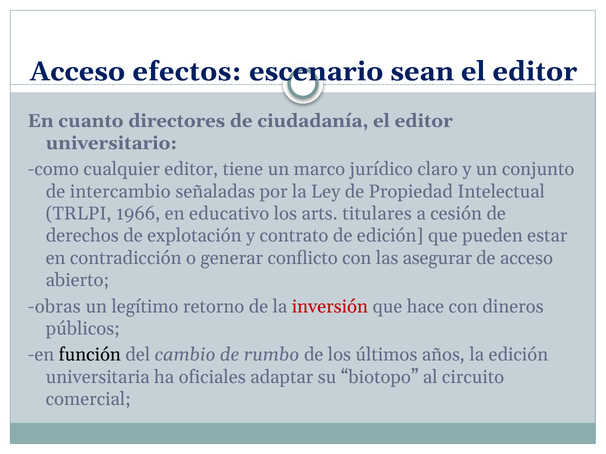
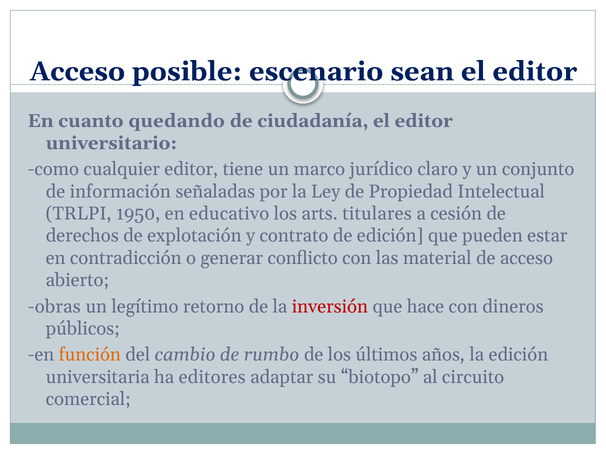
efectos: efectos -> posible (187, 72)
directores: directores -> quedando (177, 121)
intercambio: intercambio -> información (120, 192)
1966: 1966 -> 1950 (138, 214)
asegurar: asegurar -> material (437, 258)
función colour: black -> orange (90, 355)
oficiales: oficiales -> editores (212, 377)
